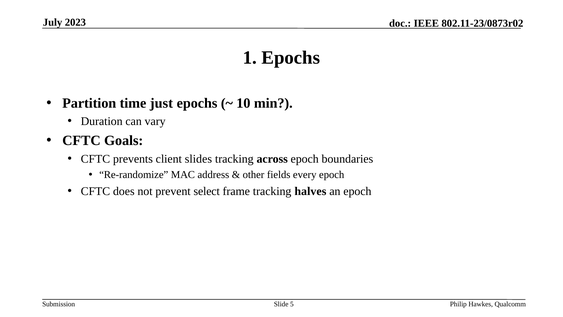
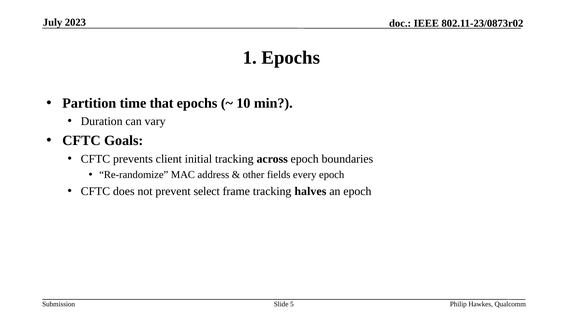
just: just -> that (162, 103)
slides: slides -> initial (198, 159)
